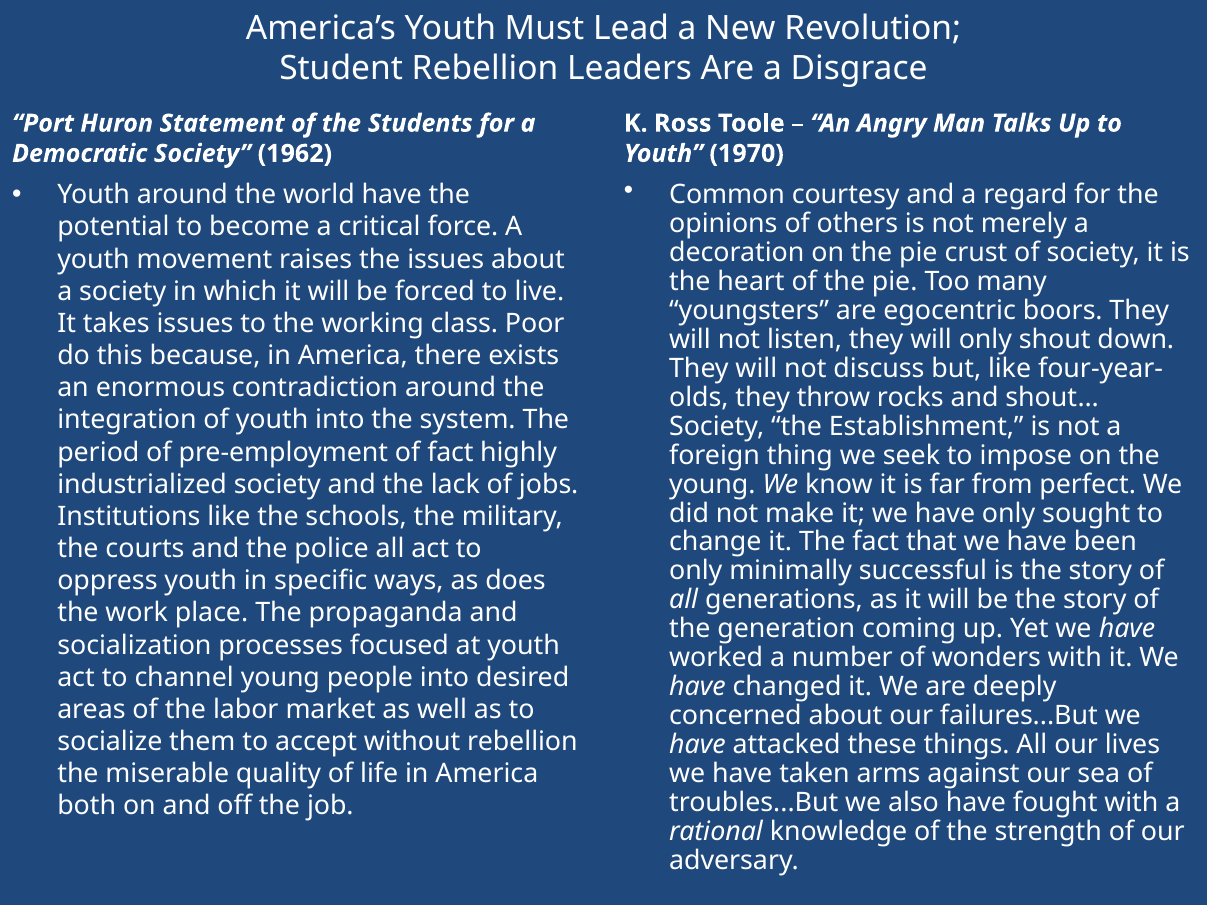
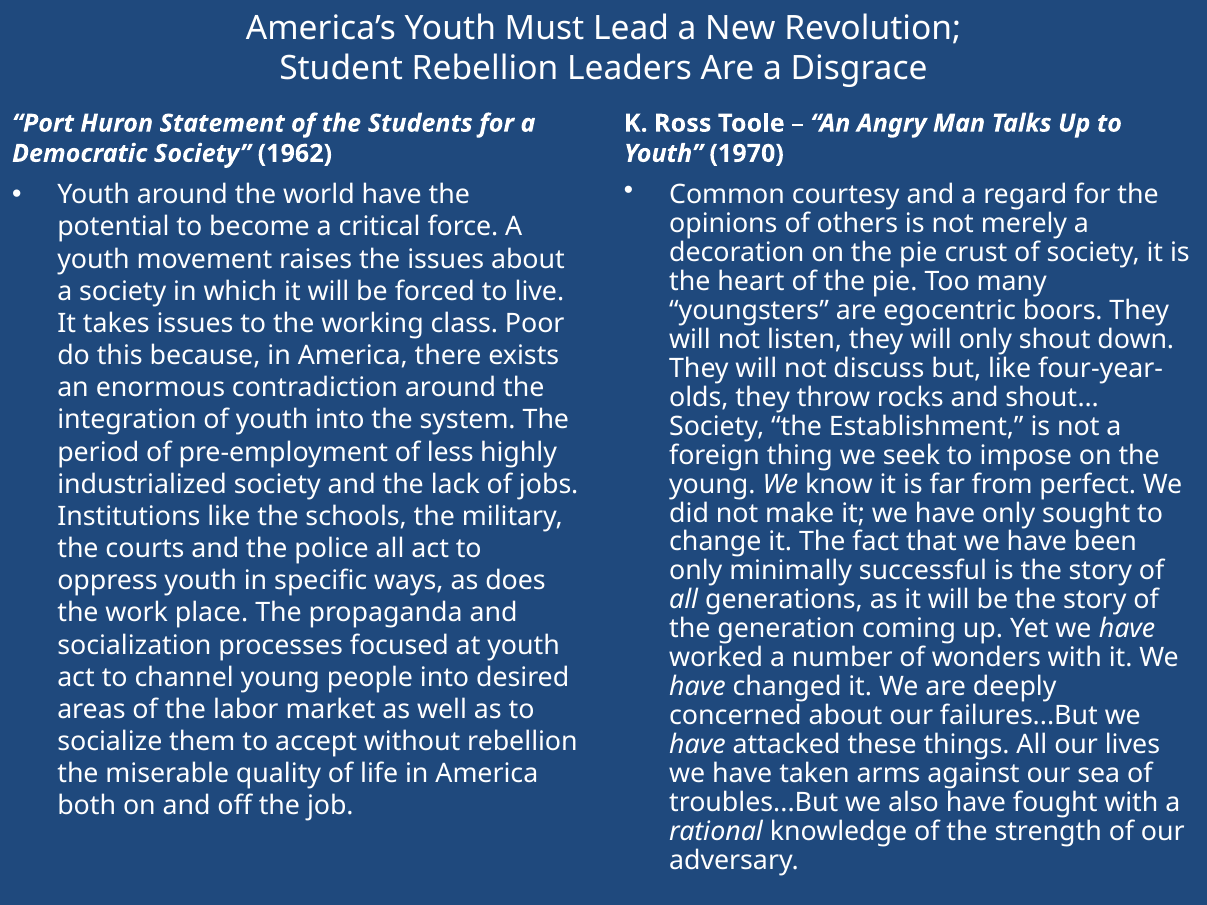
of fact: fact -> less (450, 452)
